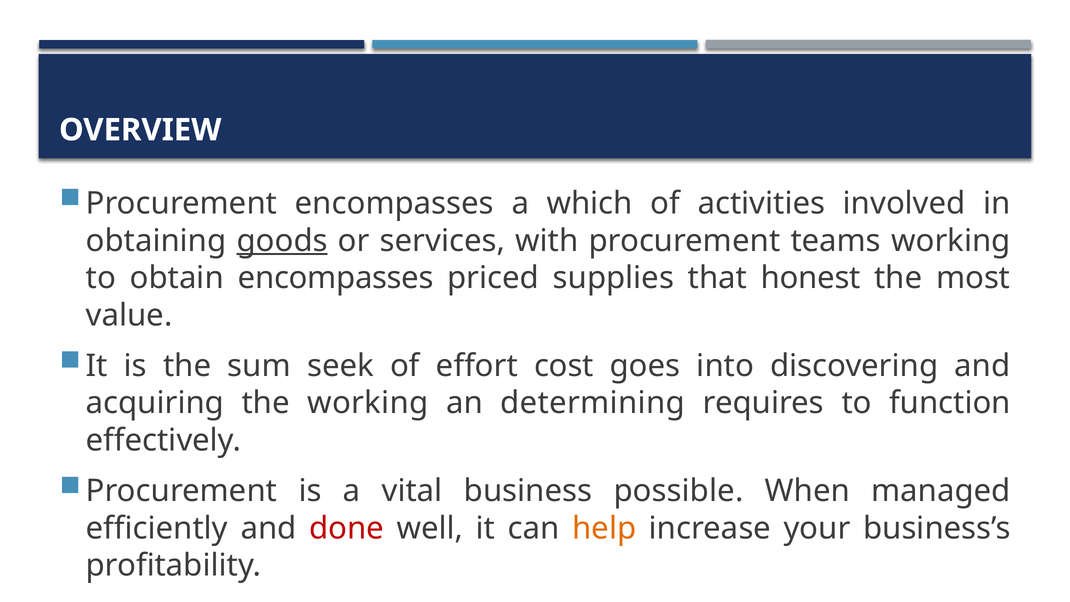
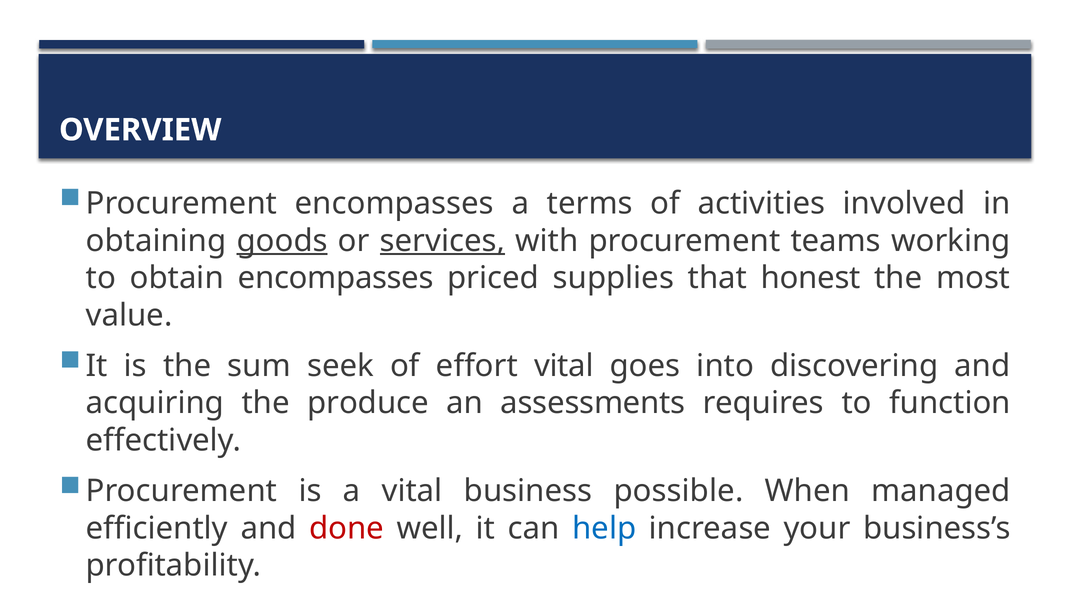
which: which -> terms (590, 203)
services underline: none -> present (442, 241)
effort cost: cost -> vital (564, 366)
the working: working -> produce (368, 403)
determining: determining -> assessments (593, 403)
help colour: orange -> blue (604, 528)
